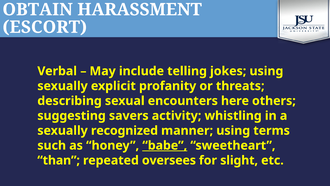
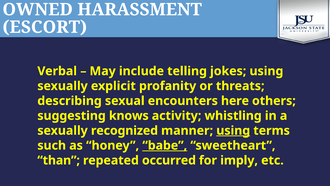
OBTAIN: OBTAIN -> OWNED (38, 10)
savers: savers -> knows (129, 116)
using underline: none -> present (233, 130)
oversees: oversees -> occurred (169, 160)
slight: slight -> imply (239, 160)
